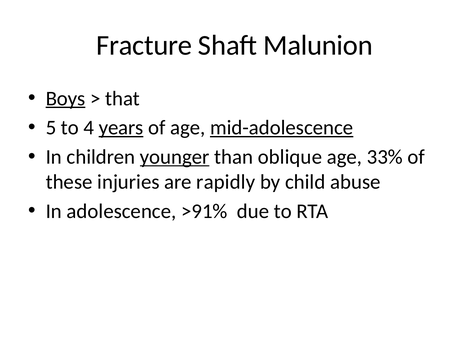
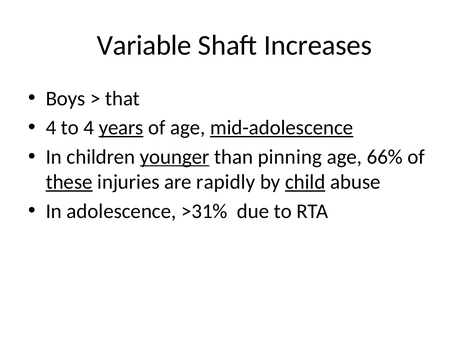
Fracture: Fracture -> Variable (144, 45)
Malunion: Malunion -> Increases (318, 45)
Boys underline: present -> none (66, 98)
5: 5 -> 4 (51, 128)
oblique: oblique -> pinning (290, 157)
33%: 33% -> 66% (385, 157)
these underline: none -> present (69, 182)
child underline: none -> present (305, 182)
>91%: >91% -> >31% (204, 211)
